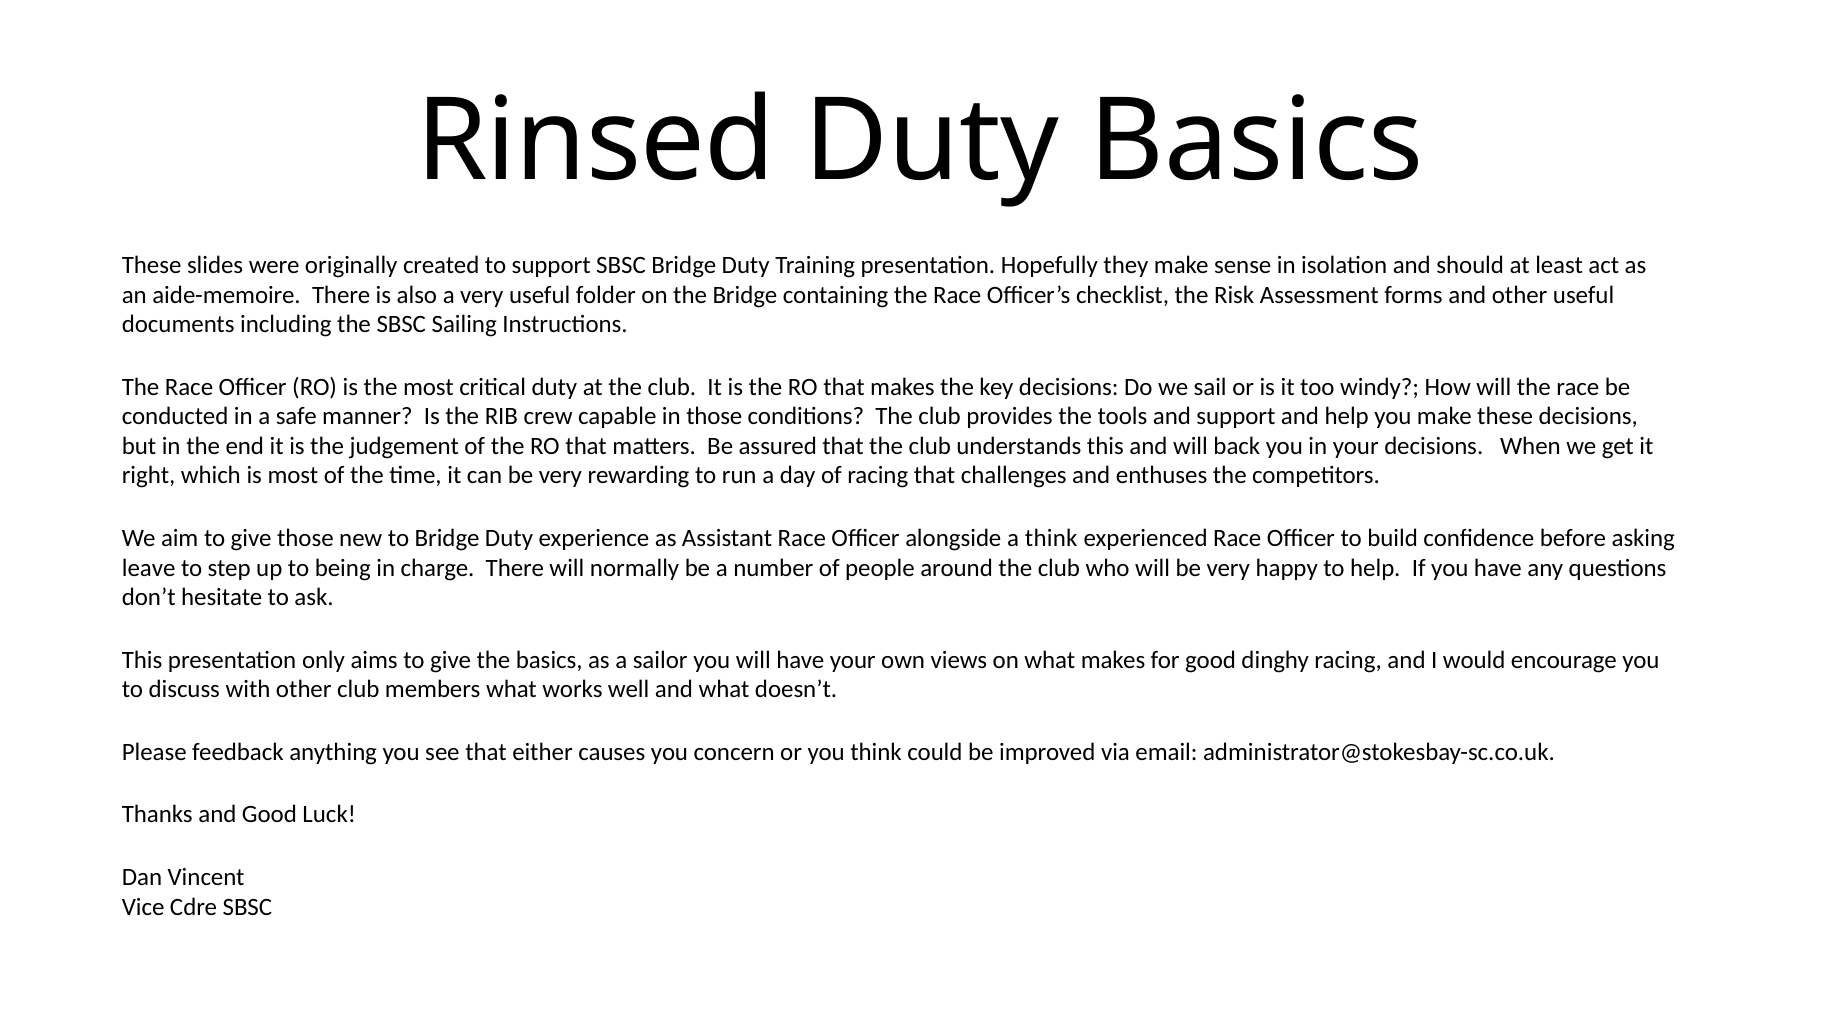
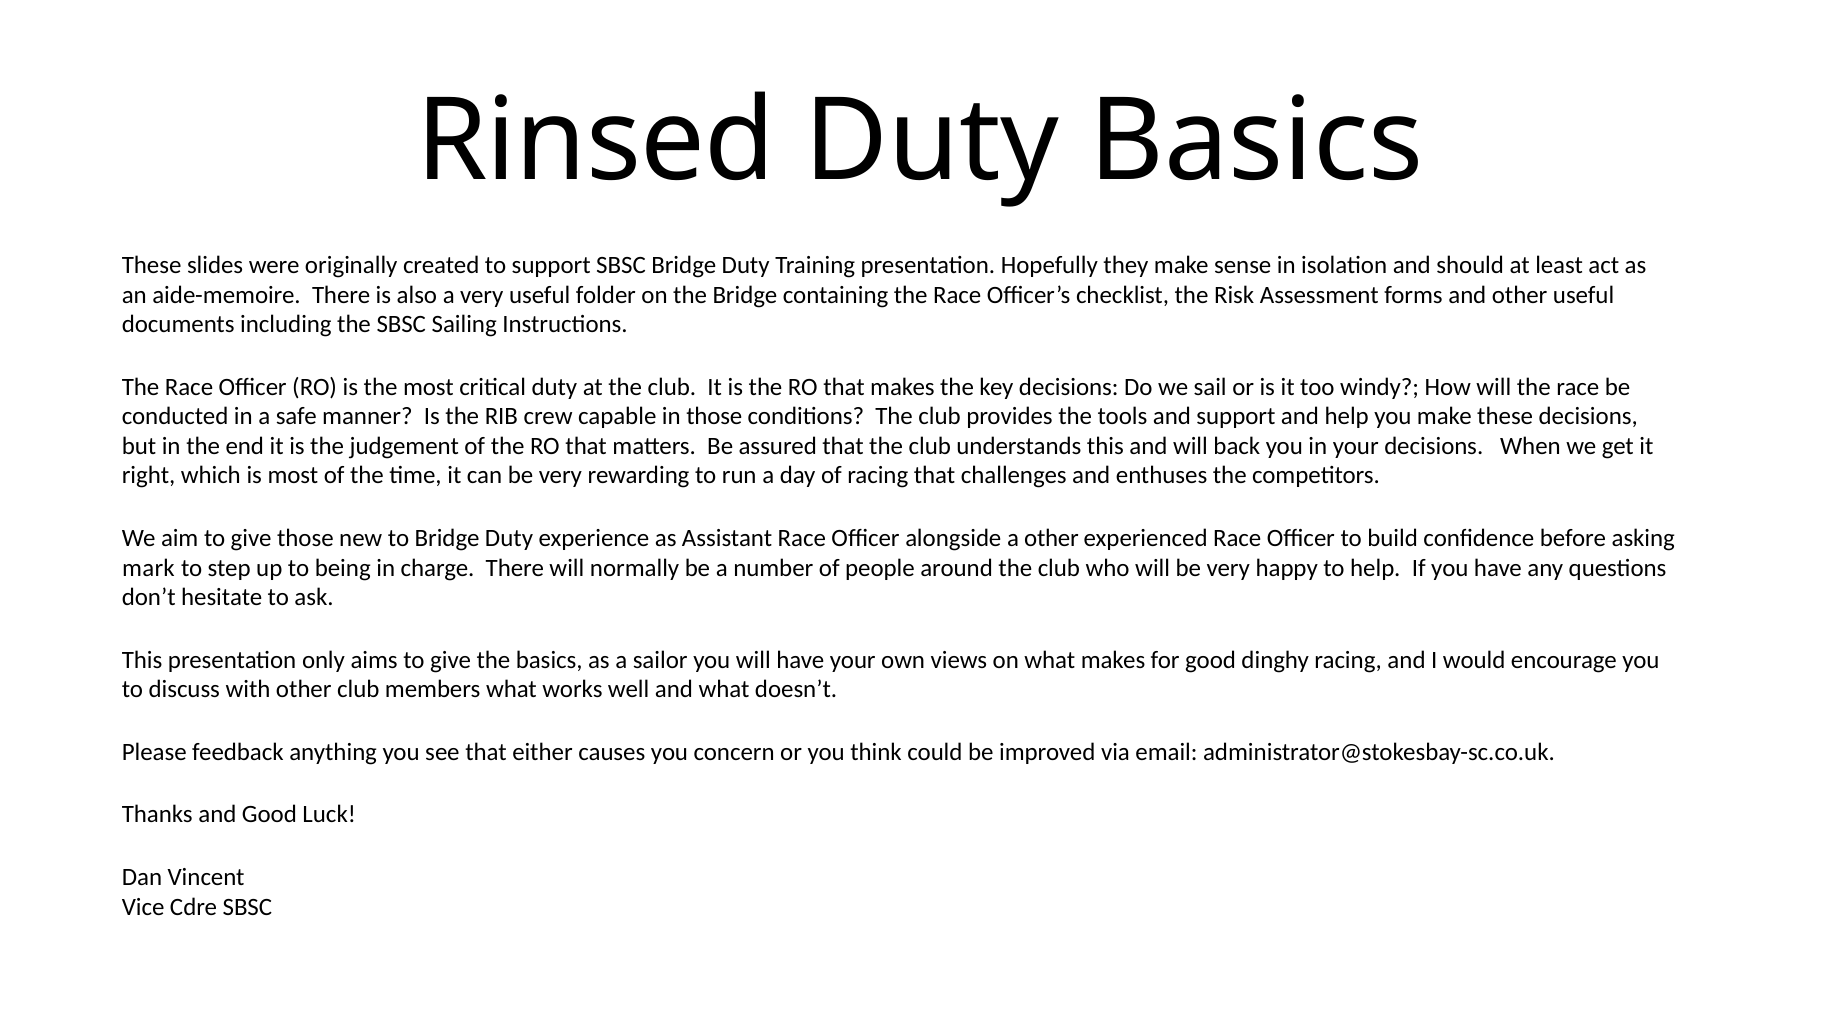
a think: think -> other (1051, 538)
leave: leave -> mark (149, 568)
